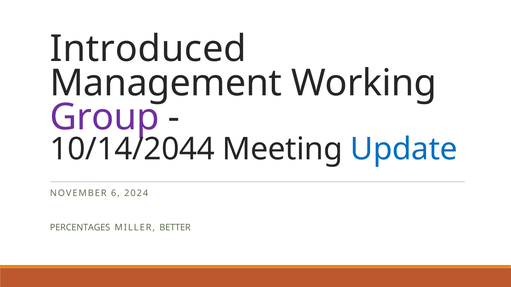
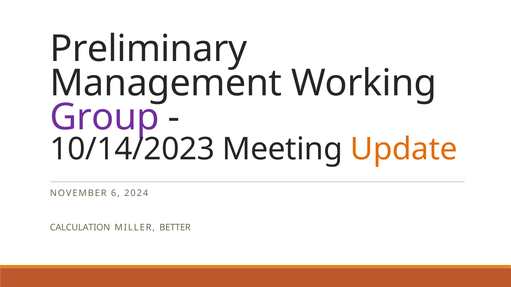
Introduced: Introduced -> Preliminary (148, 49)
10/14/2044: 10/14/2044 -> 10/14/2023 (132, 149)
Update colour: blue -> orange (404, 149)
PERCENTAGES: PERCENTAGES -> CALCULATION (80, 228)
